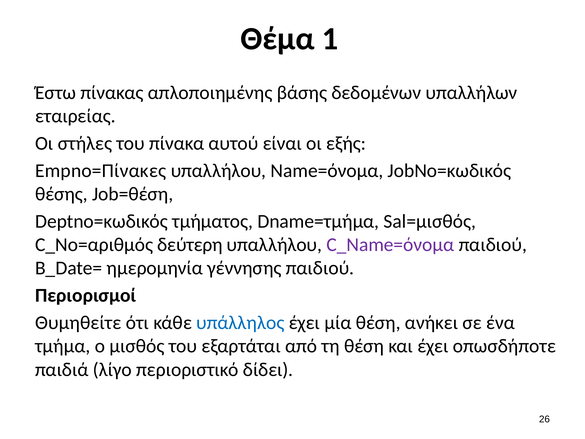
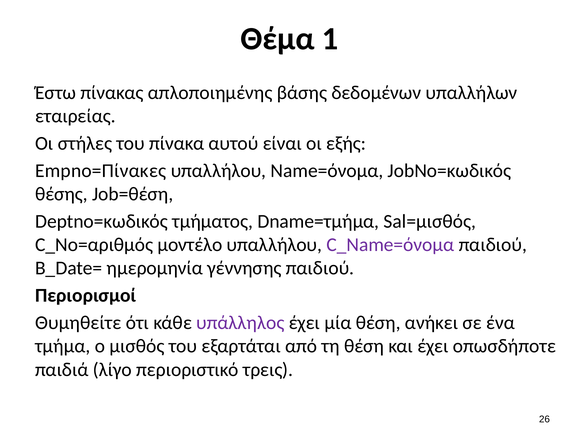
δεύτερη: δεύτερη -> μοντέλο (190, 245)
υπάλληλος colour: blue -> purple (240, 323)
δίδει: δίδει -> τρεις (268, 369)
